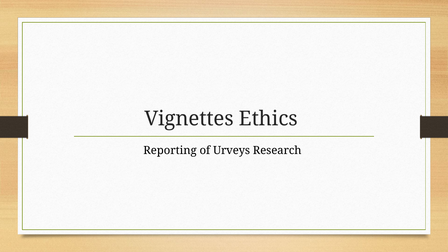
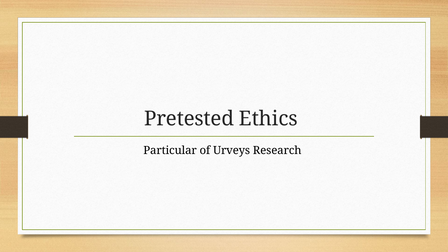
Vignettes: Vignettes -> Pretested (189, 119)
Reporting: Reporting -> Particular (170, 151)
